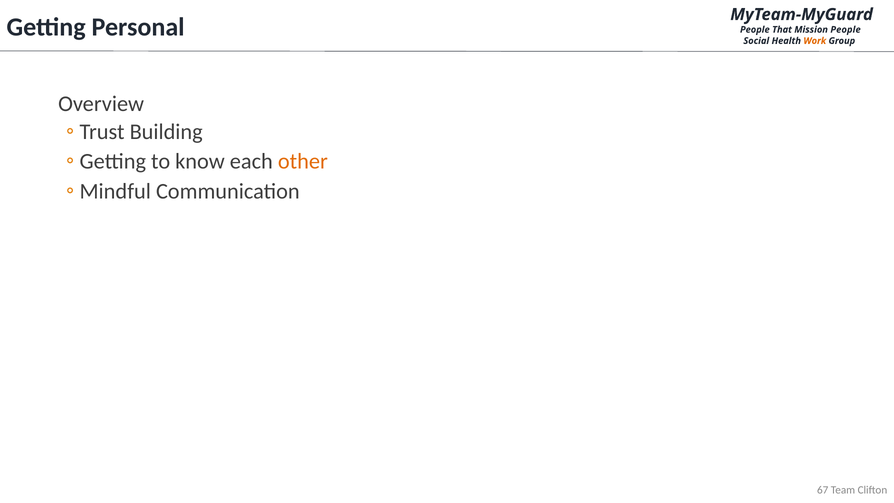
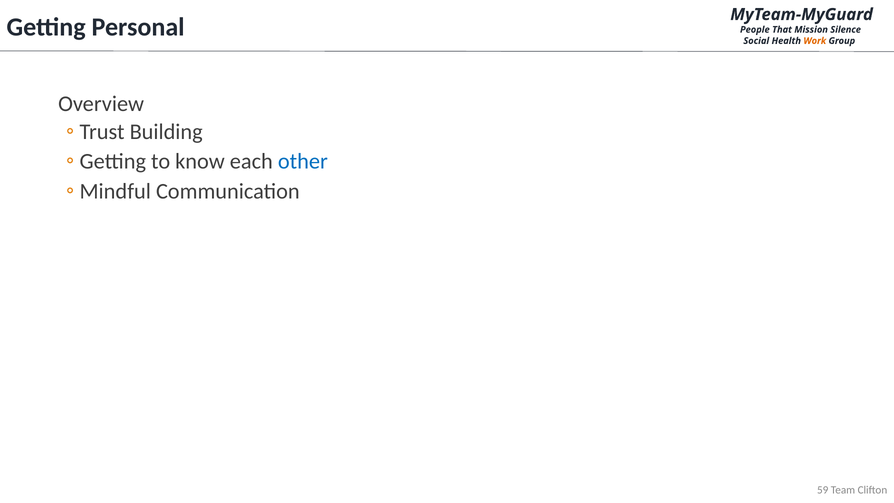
Mission People: People -> Silence (846, 30)
other colour: orange -> blue (303, 161)
67: 67 -> 59 (823, 490)
